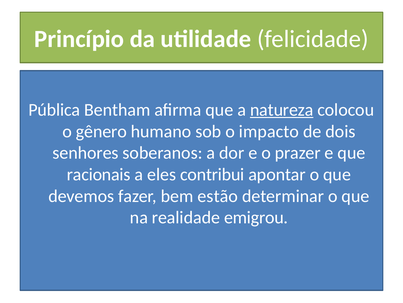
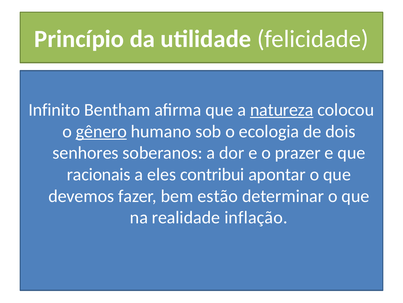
Pública: Pública -> Infinito (54, 110)
gênero underline: none -> present (101, 131)
impacto: impacto -> ecologia (269, 131)
emigrou: emigrou -> inflação (256, 217)
